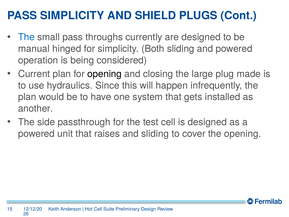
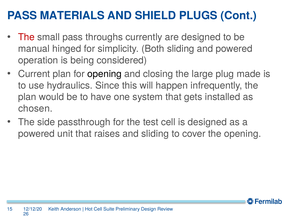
PASS SIMPLICITY: SIMPLICITY -> MATERIALS (72, 16)
The colour: blue -> red (26, 37)
another: another -> chosen (35, 108)
